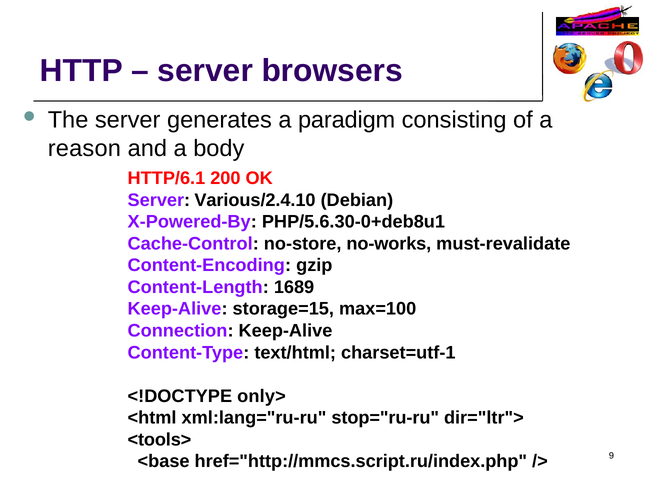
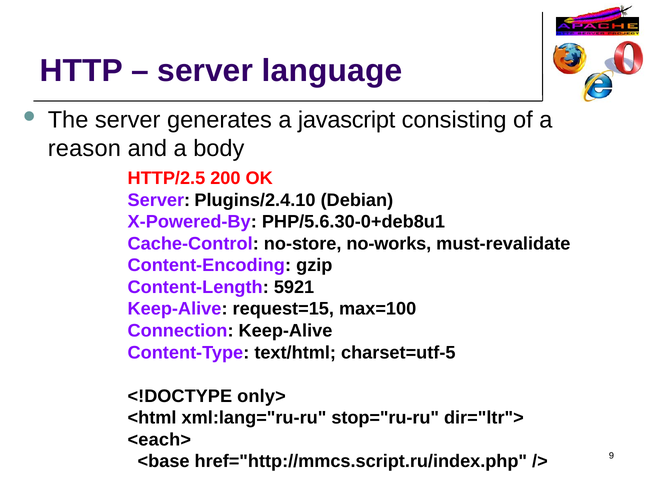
browsers: browsers -> language (332, 71)
paradigm: paradigm -> javascript (347, 120)
HTTP/6.1: HTTP/6.1 -> HTTP/2.5 (166, 178)
Various/2.4.10: Various/2.4.10 -> Plugins/2.4.10 (255, 200)
1689: 1689 -> 5921 (294, 287)
storage=15: storage=15 -> request=15 (283, 309)
charset=utf-1: charset=utf-1 -> charset=utf-5 (398, 352)
<tools>: <tools> -> <each> (159, 439)
